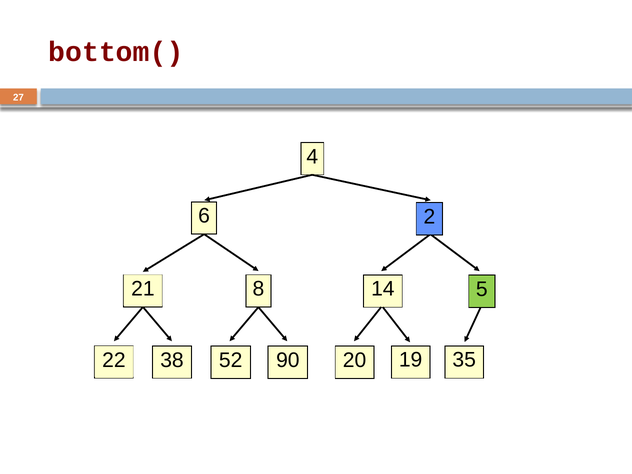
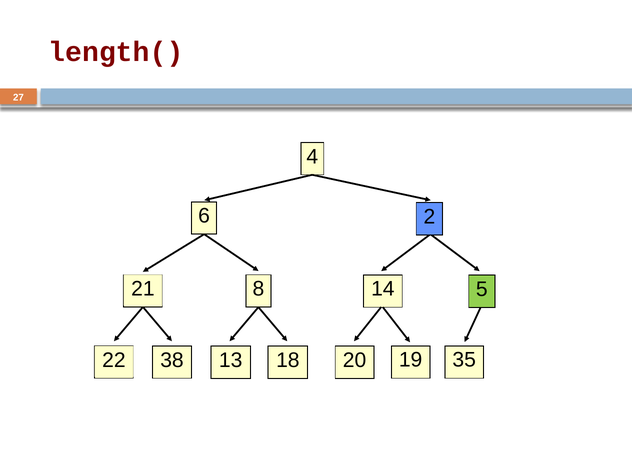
bottom(: bottom( -> length( (116, 52)
52: 52 -> 13 (231, 360)
90: 90 -> 18 (288, 360)
